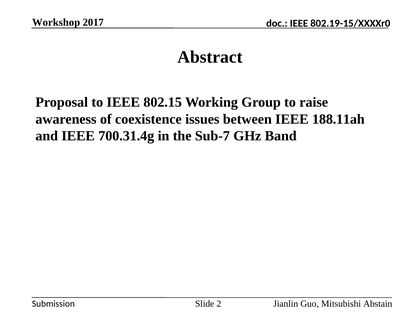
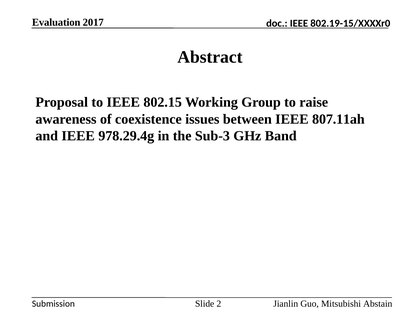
Workshop: Workshop -> Evaluation (56, 22)
188.11ah: 188.11ah -> 807.11ah (338, 119)
700.31.4g: 700.31.4g -> 978.29.4g (126, 136)
Sub-7: Sub-7 -> Sub-3 (212, 136)
